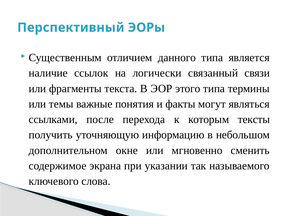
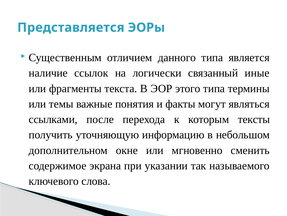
Перспективный: Перспективный -> Представляется (71, 27)
связи: связи -> иные (257, 73)
